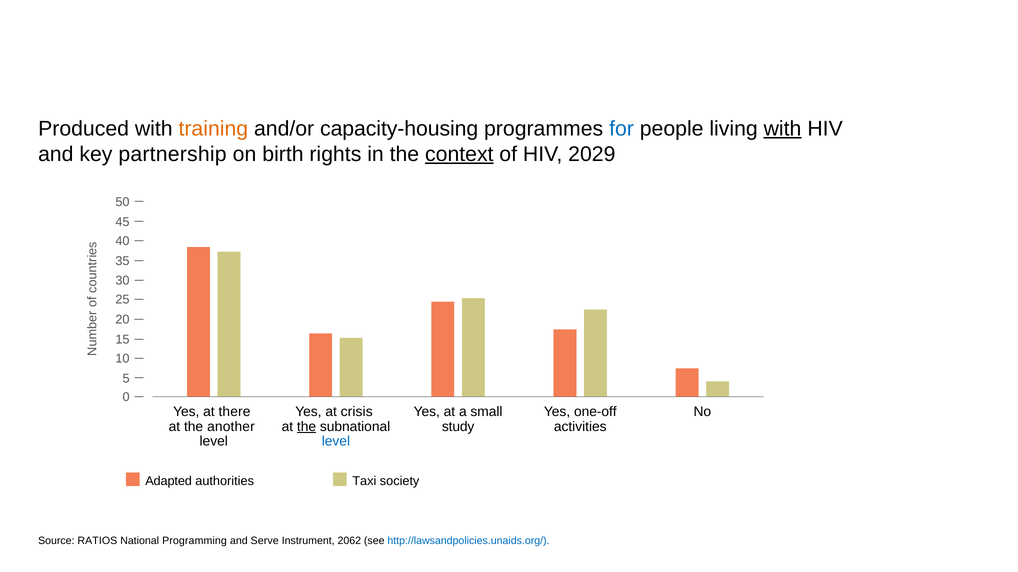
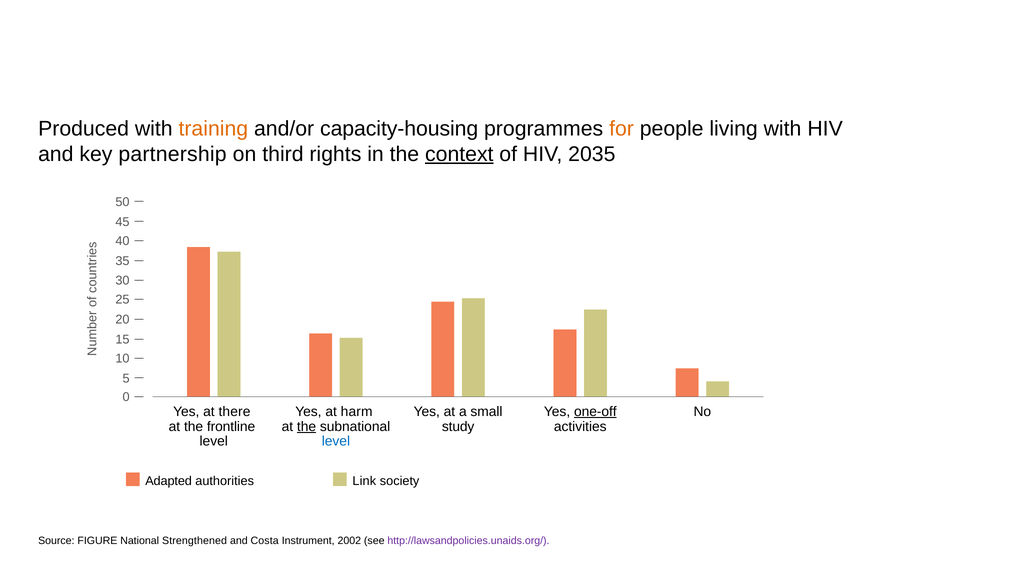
for colour: blue -> orange (622, 129)
with underline: present -> none (783, 129)
birth: birth -> third (283, 154)
2029: 2029 -> 2035 (592, 154)
crisis: crisis -> harm (357, 412)
one-off underline: none -> present (595, 412)
another: another -> frontline (231, 427)
Taxi: Taxi -> Link (364, 481)
RATIOS: RATIOS -> FIGURE (97, 542)
Programming: Programming -> Strengthened (195, 542)
Serve: Serve -> Costa (265, 542)
2062: 2062 -> 2002 (349, 542)
http://lawsandpolicies.unaids.org/ colour: blue -> purple (468, 542)
